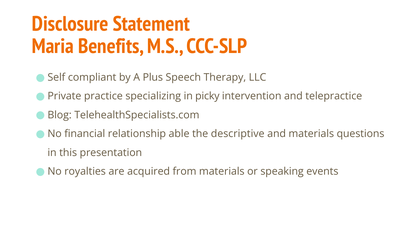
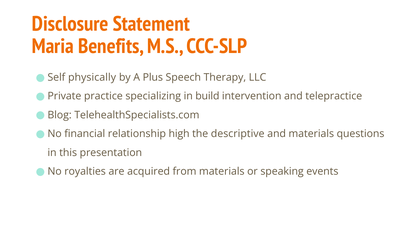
compliant: compliant -> physically (92, 77)
picky: picky -> build (207, 96)
able: able -> high (179, 134)
